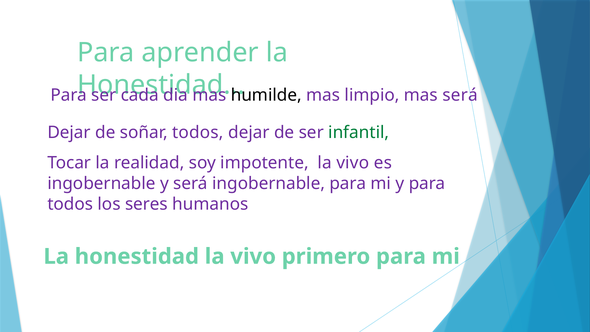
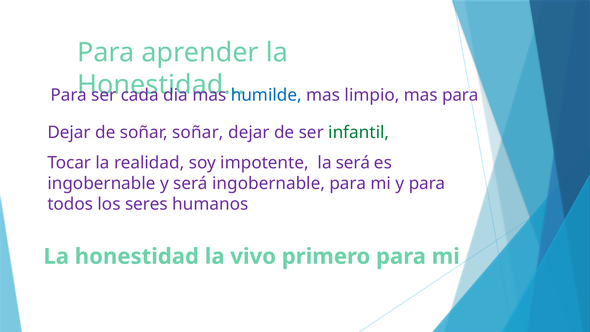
humilde colour: black -> blue (266, 95)
mas será: será -> para (460, 95)
soñar todos: todos -> soñar (198, 132)
impotente la vivo: vivo -> será (353, 163)
